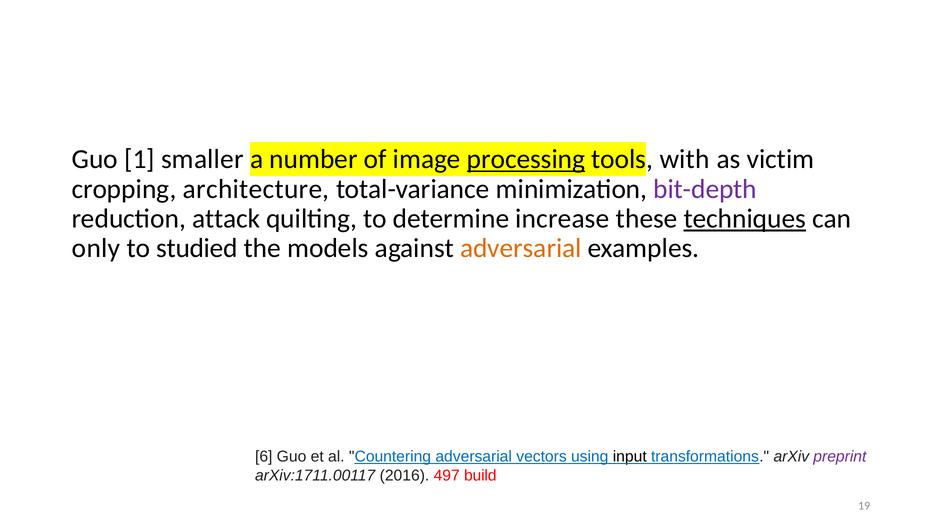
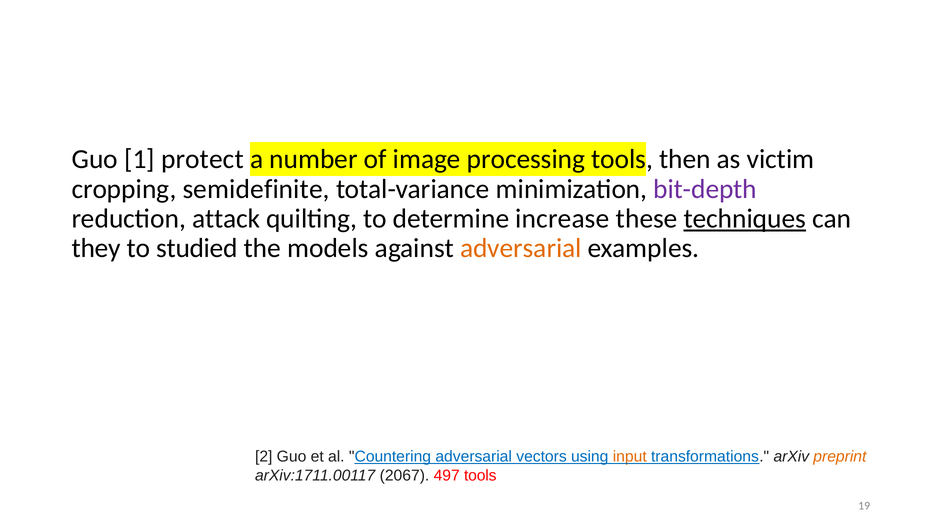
smaller: smaller -> protect (202, 159)
processing underline: present -> none (526, 159)
with: with -> then (685, 159)
architecture: architecture -> semidefinite (256, 189)
only: only -> they (96, 248)
6: 6 -> 2 (264, 456)
input colour: black -> orange (630, 456)
preprint colour: purple -> orange (840, 456)
2016: 2016 -> 2067 (404, 475)
497 build: build -> tools (480, 475)
